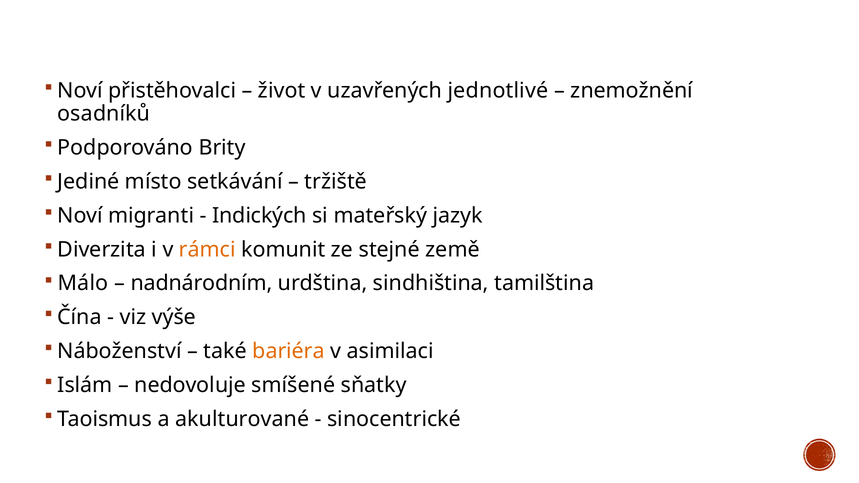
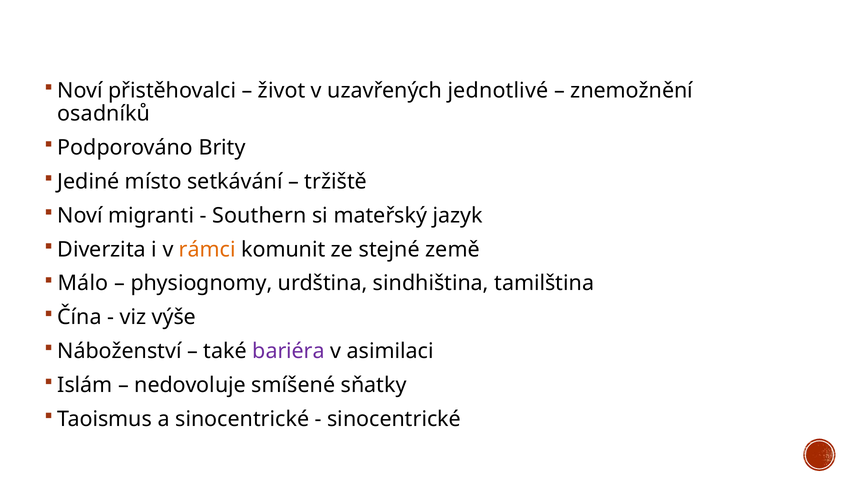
Indických: Indických -> Southern (259, 216)
nadnárodním: nadnárodním -> physiognomy (202, 284)
bariéra colour: orange -> purple (289, 351)
a akulturované: akulturované -> sinocentrické (242, 419)
